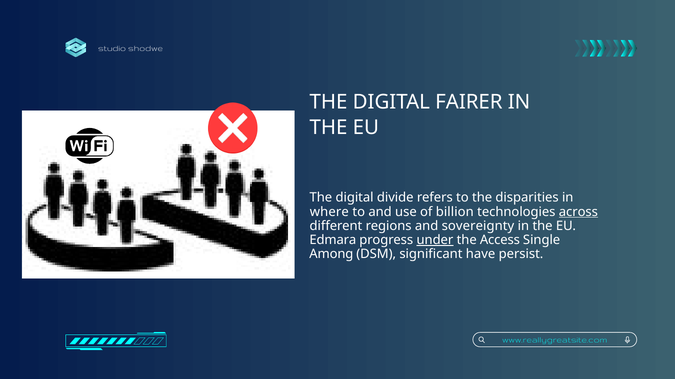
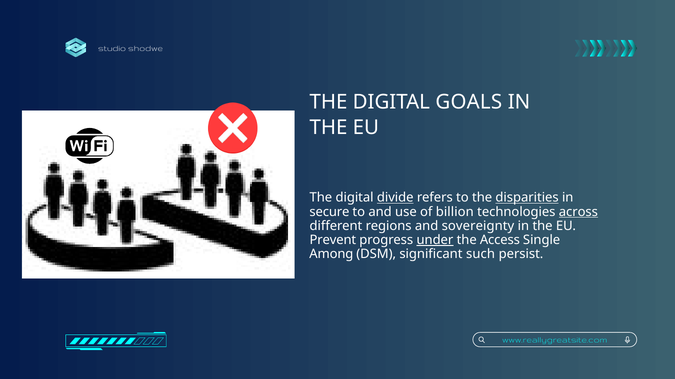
FAIRER: FAIRER -> GOALS (469, 102)
divide underline: none -> present (395, 198)
disparities underline: none -> present (527, 198)
where: where -> secure (329, 212)
Edmara: Edmara -> Prevent (333, 240)
have: have -> such (481, 254)
